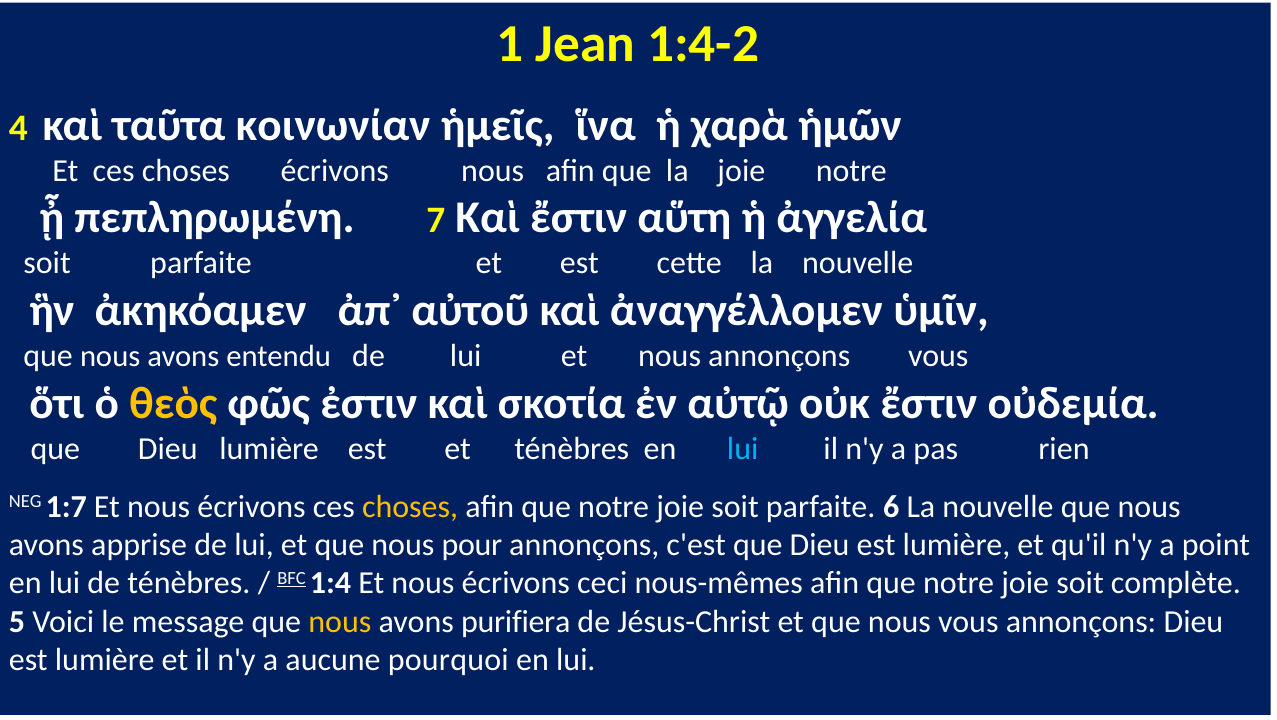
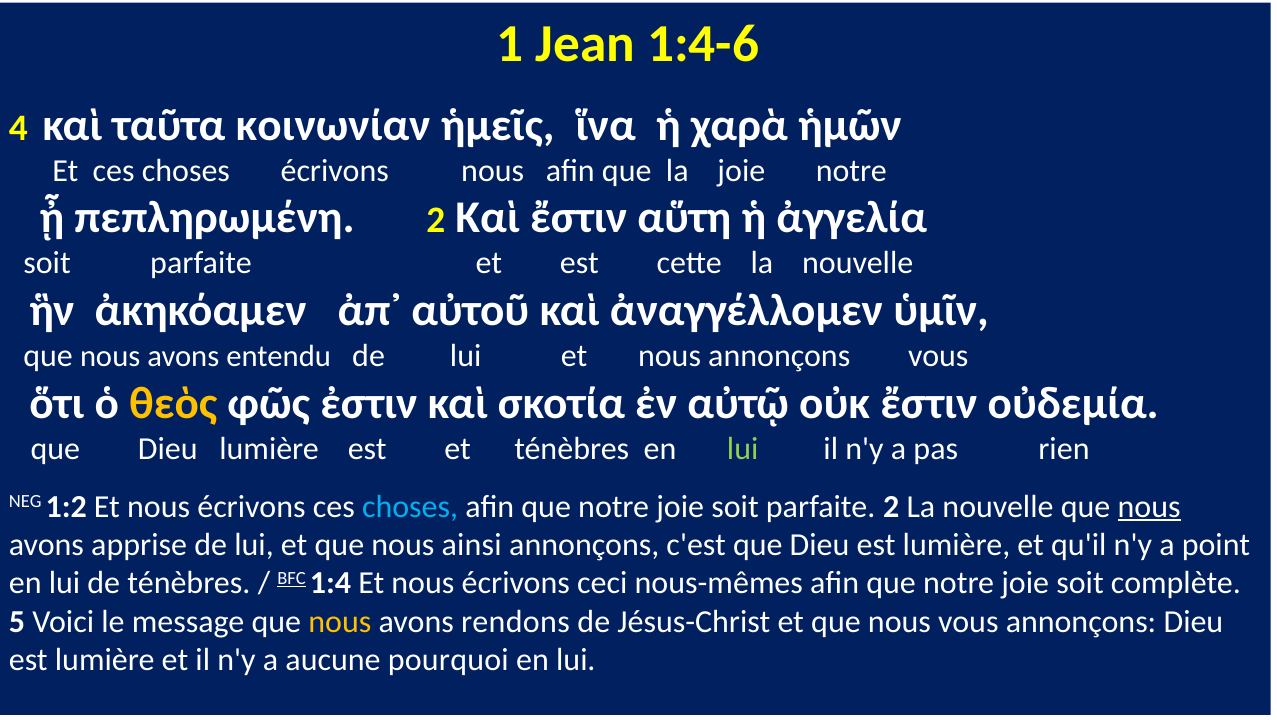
1:4-2: 1:4-2 -> 1:4-6 (703, 44)
πεπληρωμένη 7: 7 -> 2 (436, 221)
lui colour: light blue -> light green (743, 449)
1:7: 1:7 -> 1:2 (66, 507)
choses colour: yellow -> light blue (410, 507)
parfaite 6: 6 -> 2 (891, 507)
nous underline: none -> present (1149, 507)
pour: pour -> ainsi (472, 545)
purifiera: purifiera -> rendons (515, 622)
